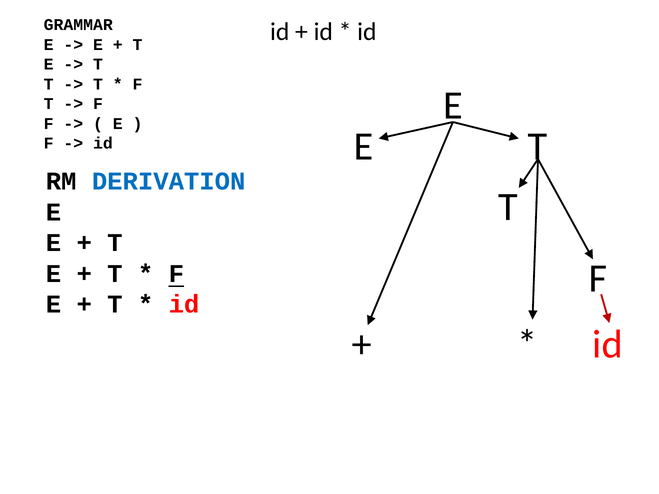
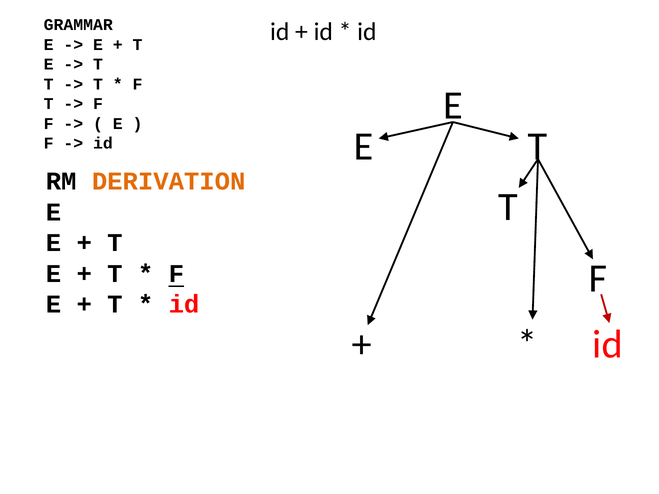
DERIVATION colour: blue -> orange (169, 182)
